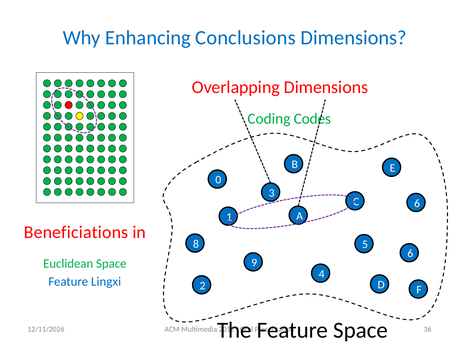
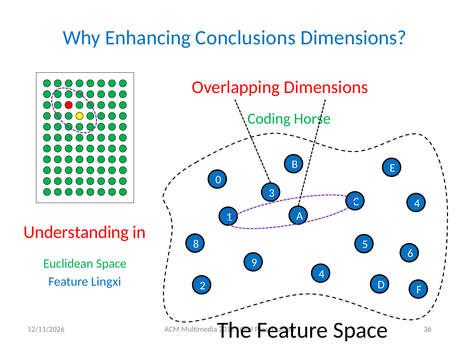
Codes: Codes -> Horse (312, 119)
C 6: 6 -> 4 (417, 203)
Beneficiations: Beneficiations -> Understanding (76, 232)
